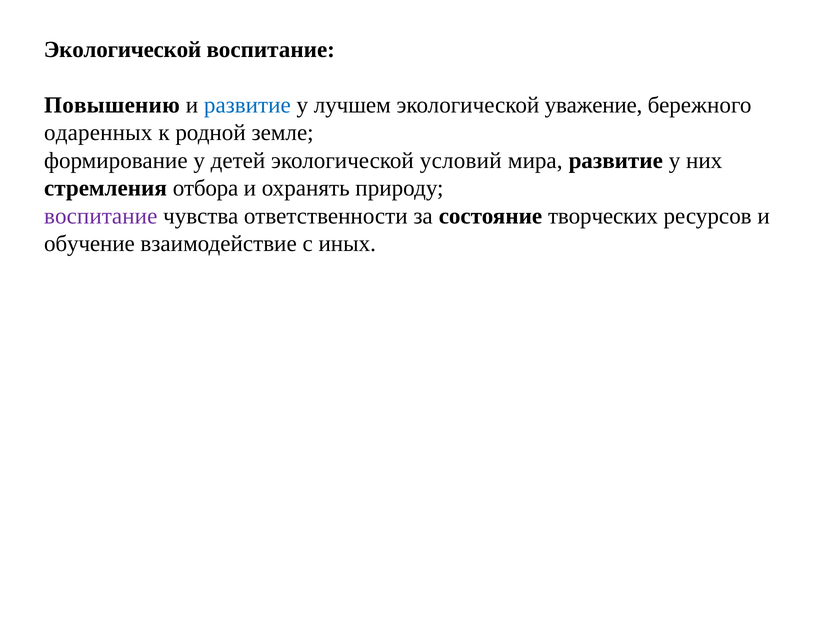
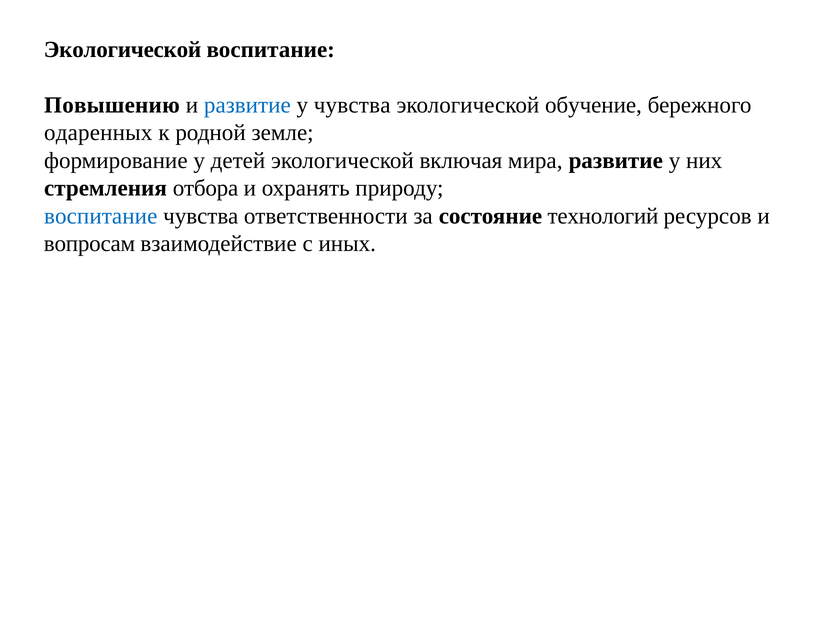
у лучшем: лучшем -> чувства (352, 105)
уважение: уважение -> обучение (593, 105)
условий: условий -> включая (461, 160)
воспитание colour: purple -> blue (101, 216)
творческих: творческих -> технологий (603, 216)
обучение: обучение -> вопросам (89, 243)
